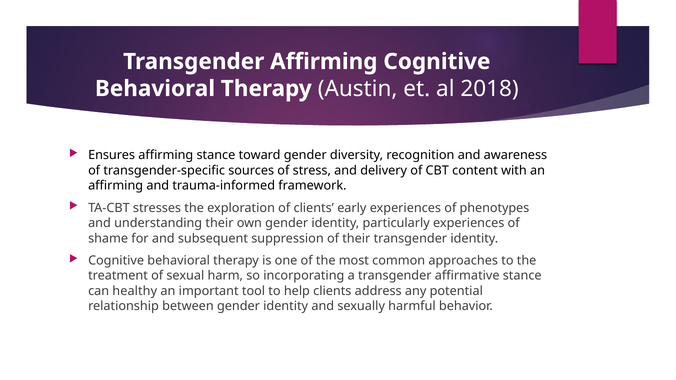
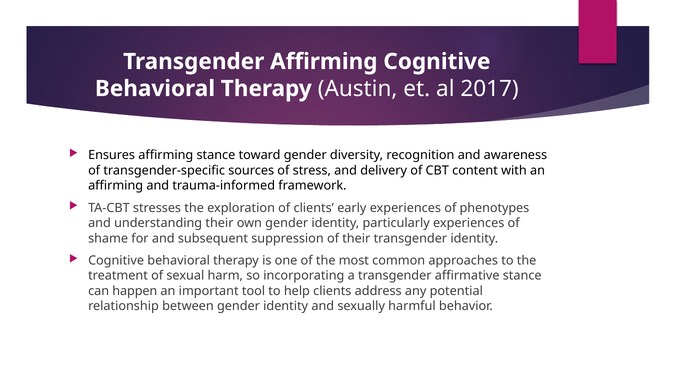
2018: 2018 -> 2017 (490, 89)
healthy: healthy -> happen (135, 291)
